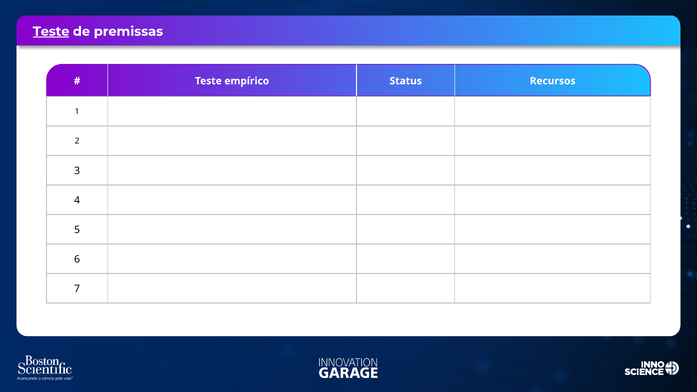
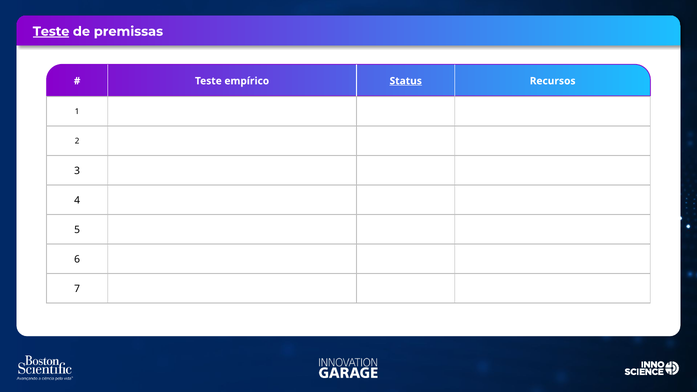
Status underline: none -> present (406, 81)
